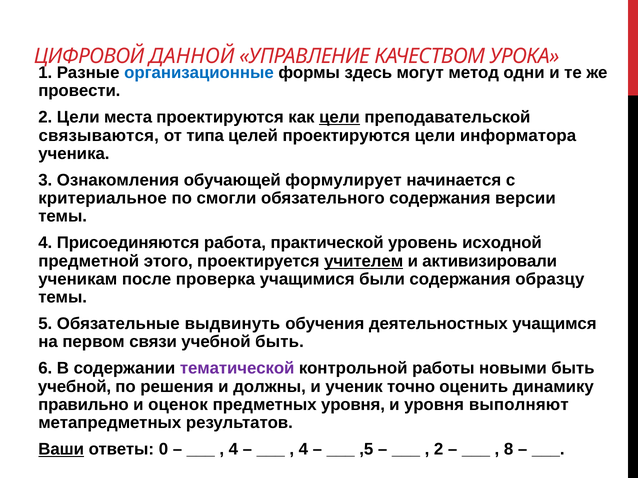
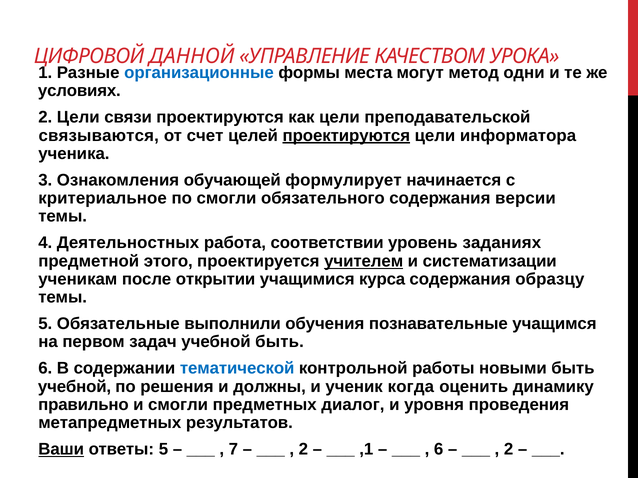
здесь: здесь -> места (368, 73)
провести: провести -> условиях (79, 91)
места: места -> связи (128, 117)
цели underline: present -> none (339, 117)
типа: типа -> счет (205, 136)
проектируются underline: none -> present (346, 136)
Присоединяются: Присоединяются -> Деятельностных (128, 243)
практической: практической -> соответствии (327, 243)
исходной: исходной -> заданиях (502, 243)
активизировали: активизировали -> систематизации (490, 261)
проверка: проверка -> открытии (216, 279)
были: были -> курса (382, 279)
выдвинуть: выдвинуть -> выполнили (233, 324)
деятельностных: деятельностных -> познавательные (438, 324)
связи: связи -> задач (153, 342)
тематической colour: purple -> blue (237, 369)
точно: точно -> когда (411, 387)
и оценок: оценок -> смогли (178, 405)
предметных уровня: уровня -> диалог (353, 405)
выполняют: выполняют -> проведения (519, 405)
ответы 0: 0 -> 5 (163, 450)
4: 4 -> 7 (233, 450)
4: 4 -> 2 (303, 450)
,5: ,5 -> ,1 (366, 450)
2: 2 -> 6 (439, 450)
8: 8 -> 2 (509, 450)
